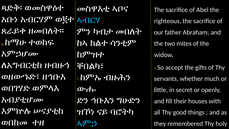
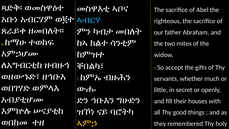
ኣምኃ colour: light blue -> yellow (87, 123)
